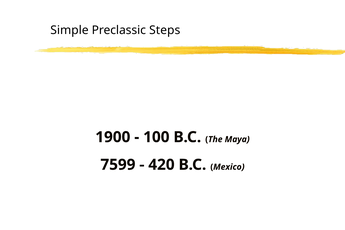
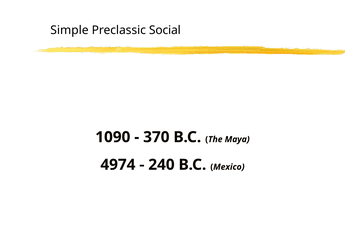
Steps: Steps -> Social (165, 30)
1900: 1900 -> 1090 (113, 137)
100: 100 -> 370 (156, 137)
7599: 7599 -> 4974 (118, 165)
420: 420 -> 240 (161, 165)
